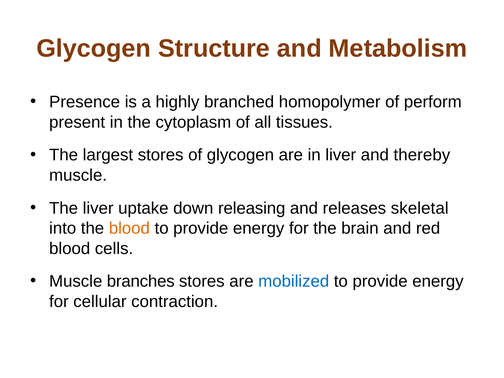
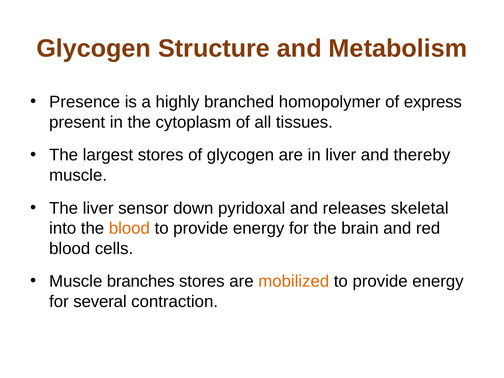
perform: perform -> express (433, 102)
uptake: uptake -> sensor (143, 208)
releasing: releasing -> pyridoxal (252, 208)
mobilized colour: blue -> orange (294, 281)
cellular: cellular -> several (100, 302)
